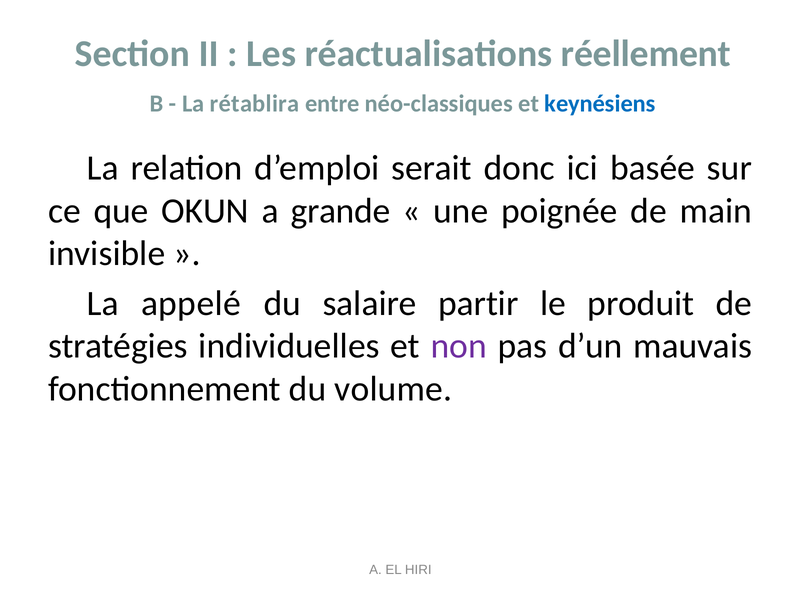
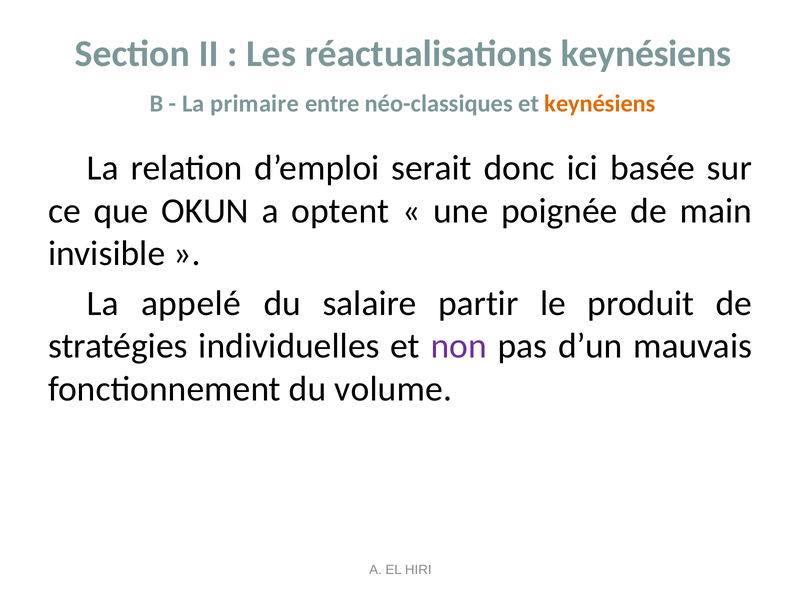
réactualisations réellement: réellement -> keynésiens (646, 54)
rétablira: rétablira -> primaire (255, 104)
keynésiens colour: blue -> orange (600, 104)
grande: grande -> optent (340, 211)
